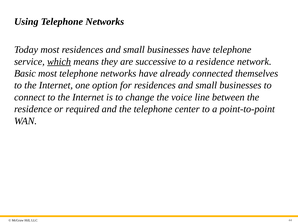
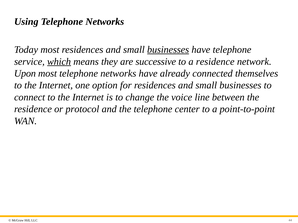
businesses underline: none -> present (168, 50)
Basic: Basic -> Upon (25, 74)
required: required -> protocol (82, 109)
